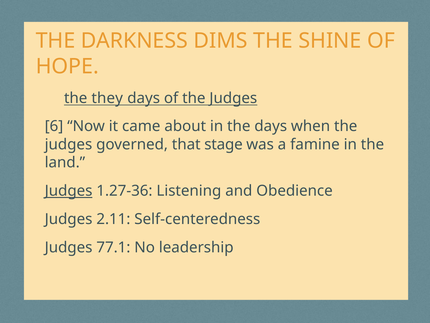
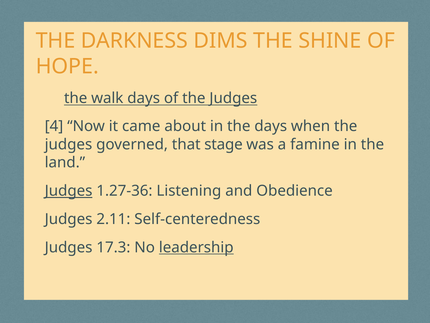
they: they -> walk (107, 98)
6: 6 -> 4 (54, 126)
77.1: 77.1 -> 17.3 (113, 247)
leadership underline: none -> present (196, 247)
